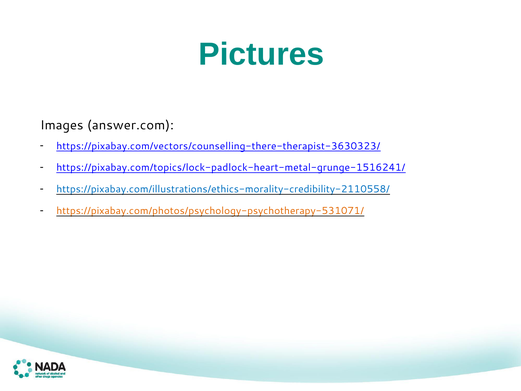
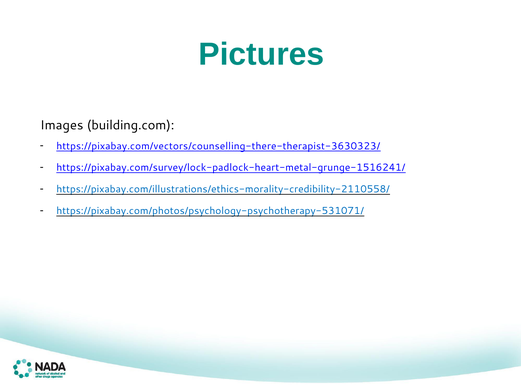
answer.com: answer.com -> building.com (131, 125)
https://pixabay.com/topics/lock-padlock-heart-metal-grunge-1516241/: https://pixabay.com/topics/lock-padlock-heart-metal-grunge-1516241/ -> https://pixabay.com/survey/lock-padlock-heart-metal-grunge-1516241/ (231, 168)
https://pixabay.com/photos/psychology-psychotherapy-531071/ colour: orange -> blue (210, 211)
